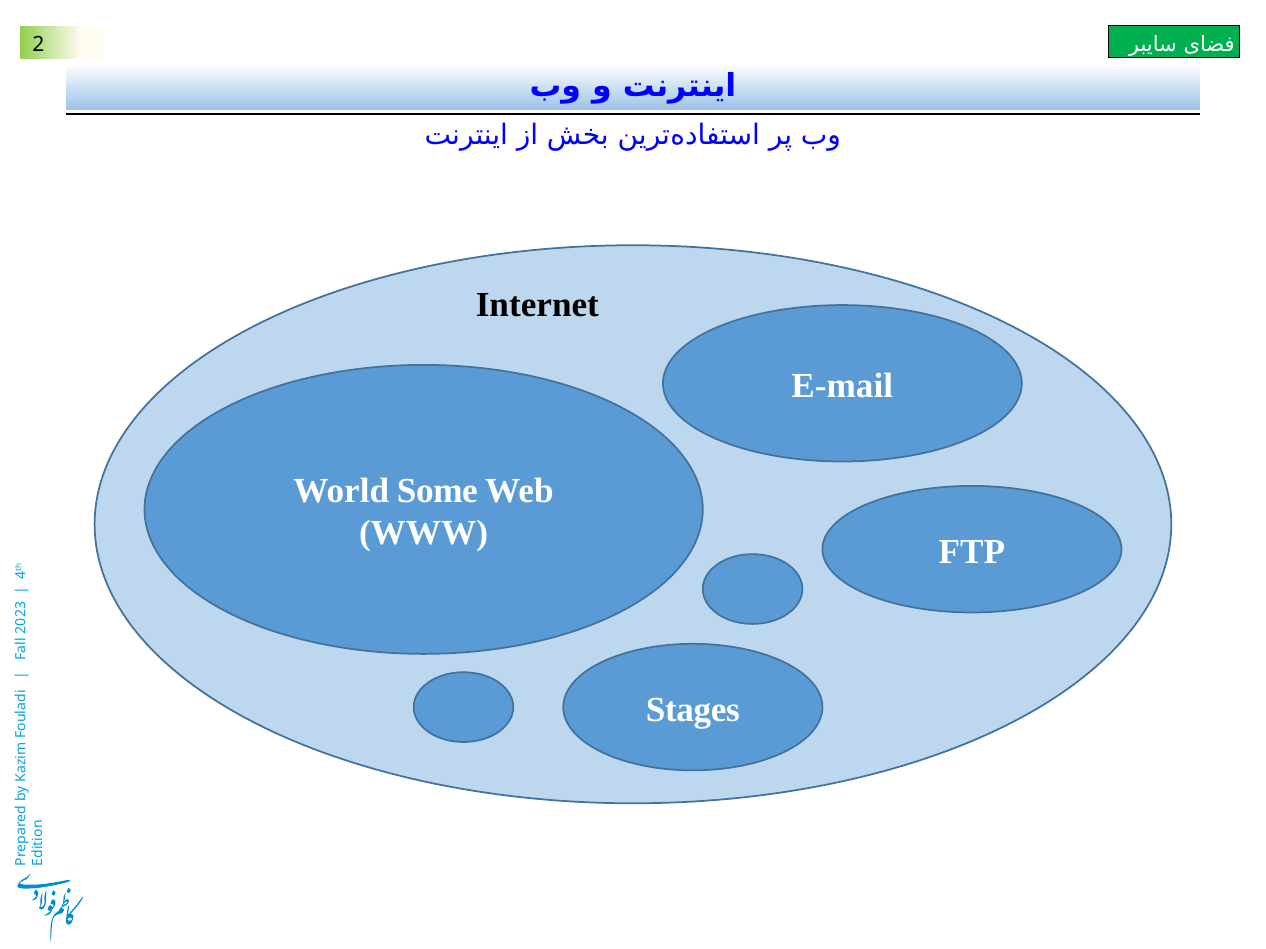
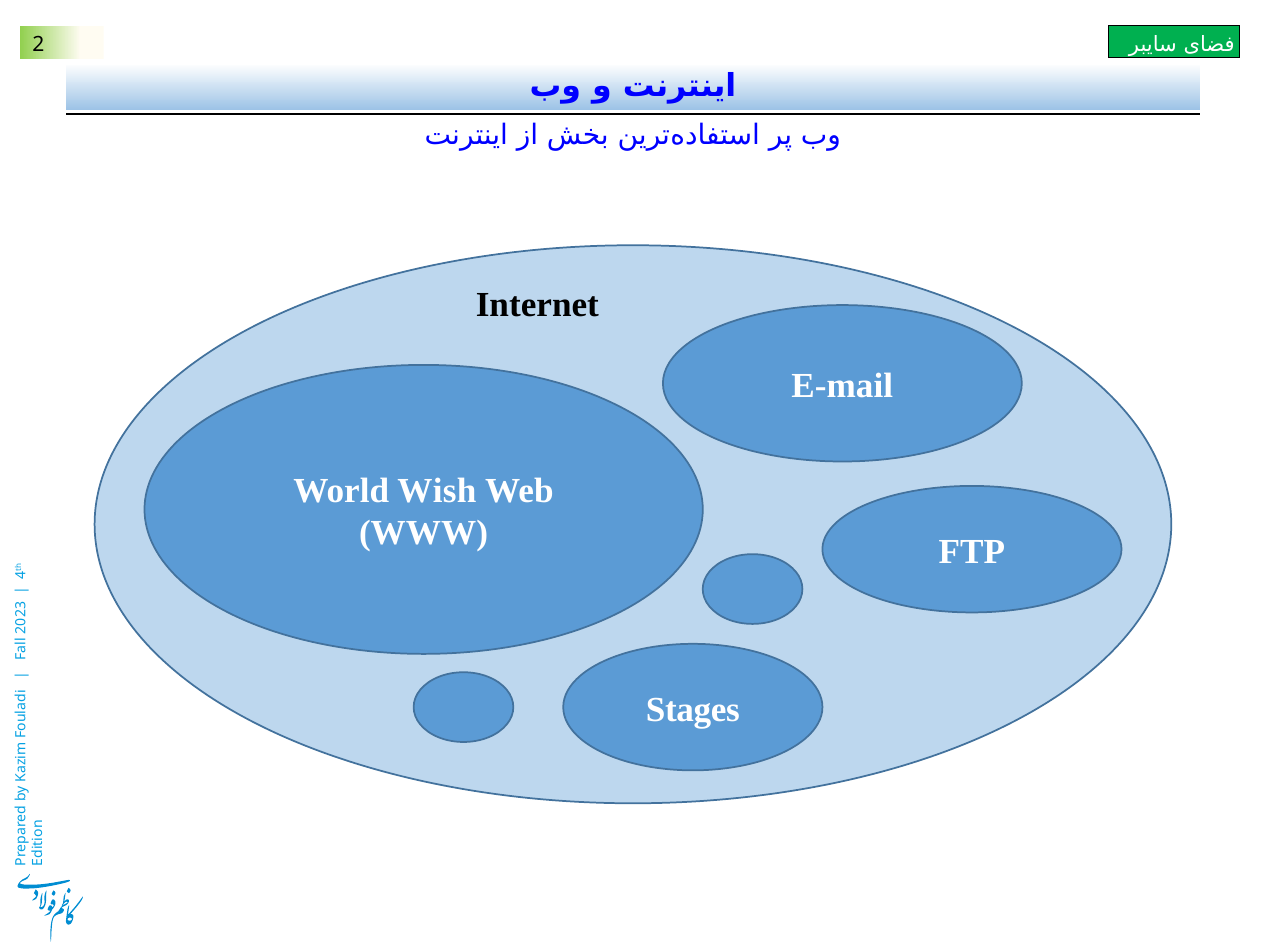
Some: Some -> Wish (437, 491)
